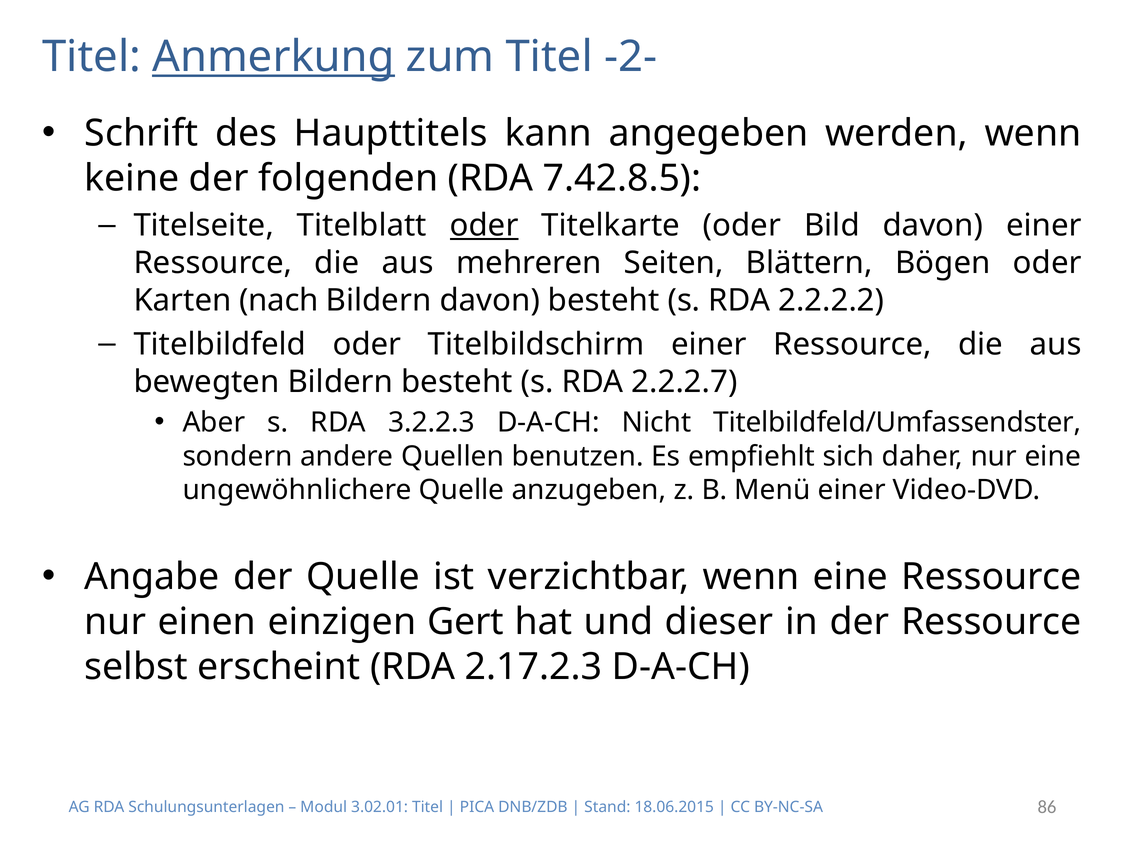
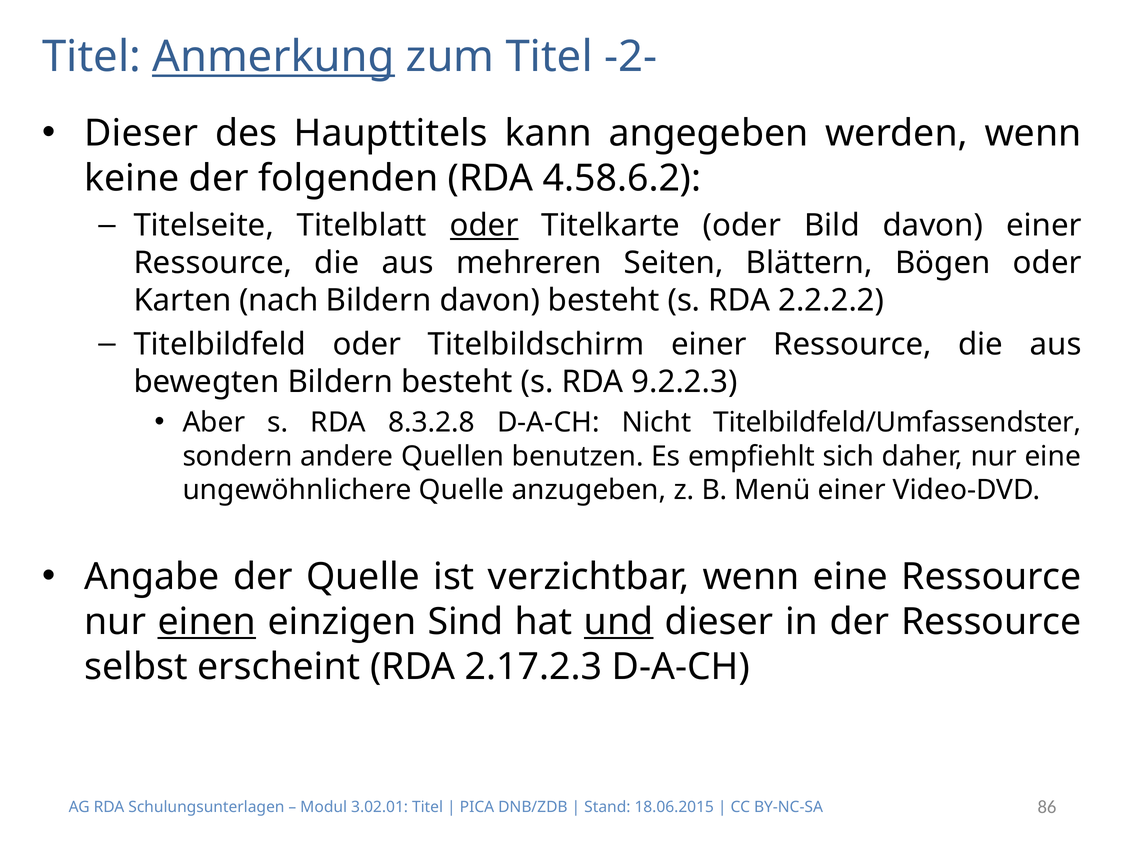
Schrift: Schrift -> Dieser (141, 134)
7.42.8.5: 7.42.8.5 -> 4.58.6.2 (622, 179)
2.2.2.7: 2.2.2.7 -> 9.2.2.3 (684, 382)
3.2.2.3: 3.2.2.3 -> 8.3.2.8 (432, 423)
einen underline: none -> present (207, 622)
Gert: Gert -> Sind (466, 622)
und underline: none -> present (619, 622)
